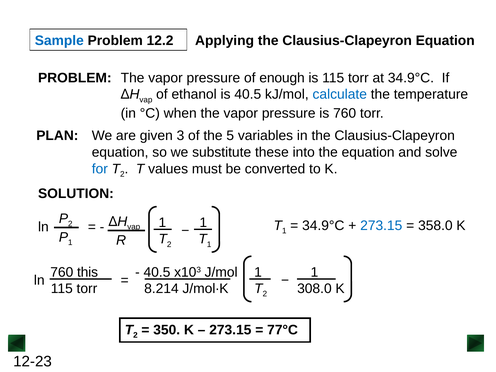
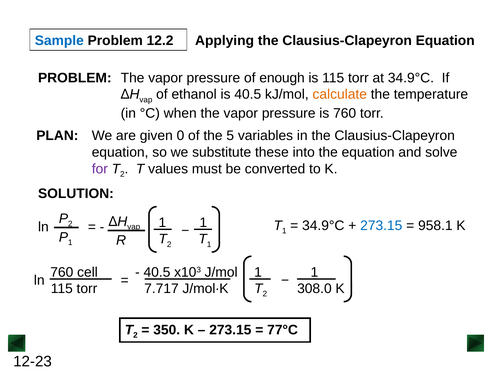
calculate colour: blue -> orange (340, 94)
3: 3 -> 0 (180, 136)
for colour: blue -> purple (100, 169)
358.0: 358.0 -> 958.1 (435, 226)
this: this -> cell (87, 272)
8.214: 8.214 -> 7.717 (161, 289)
